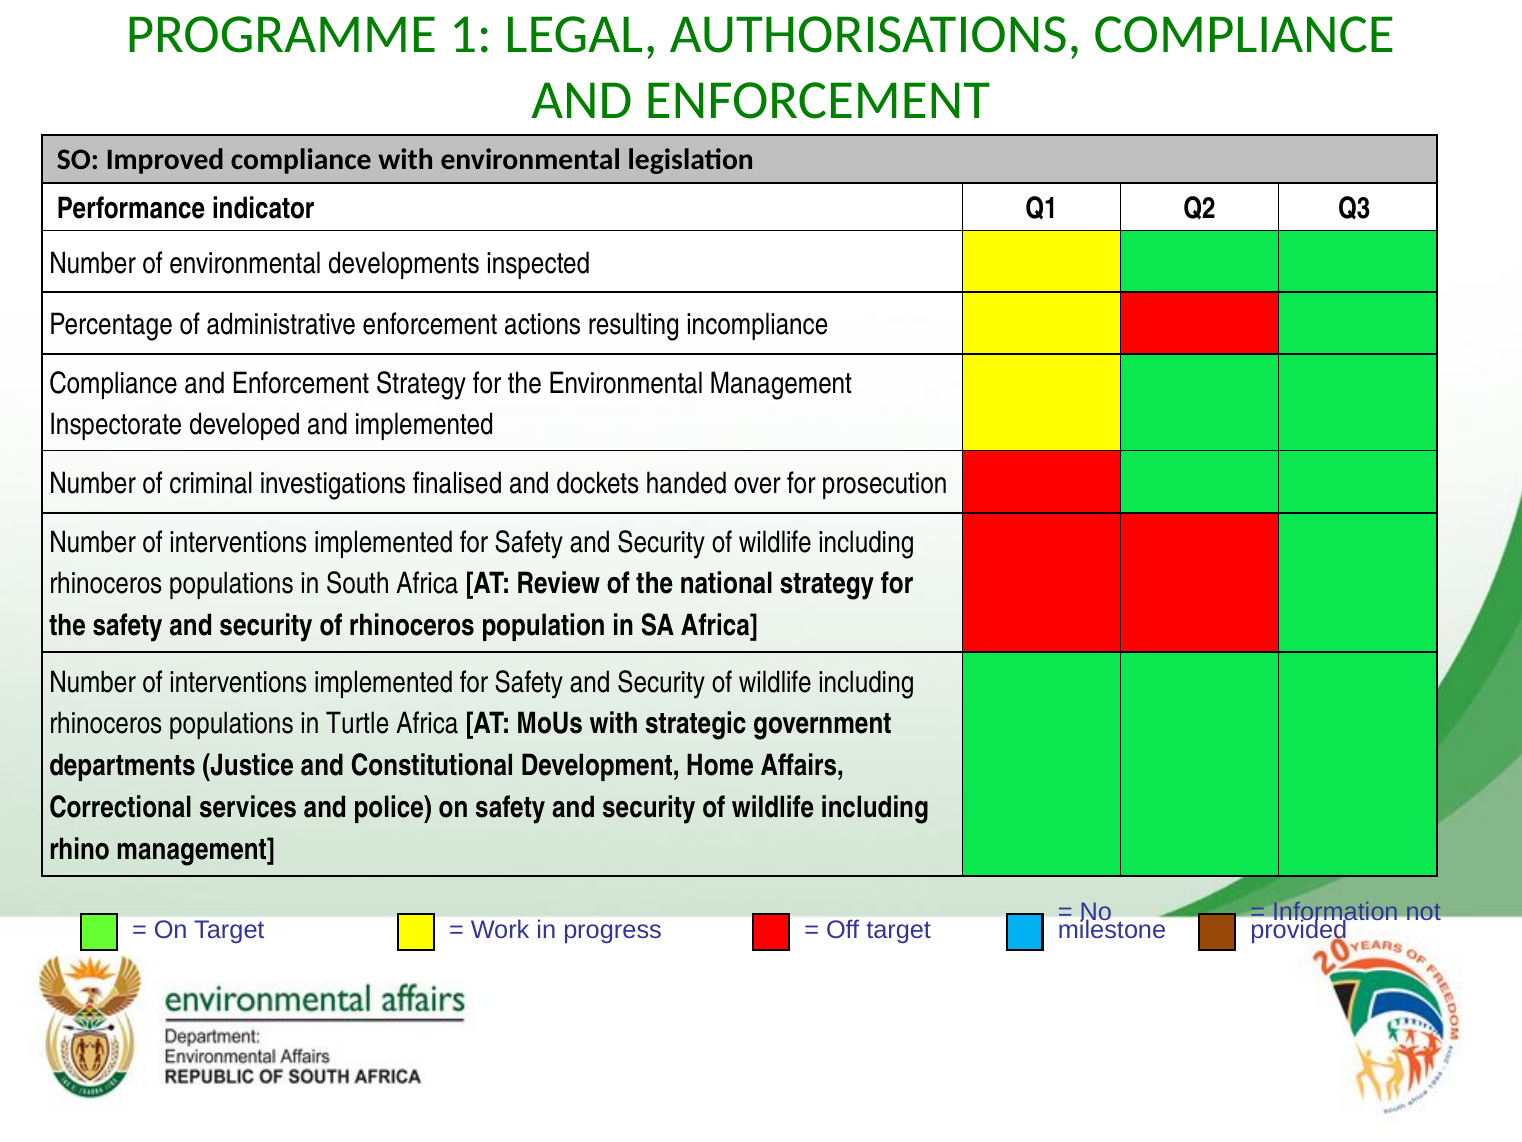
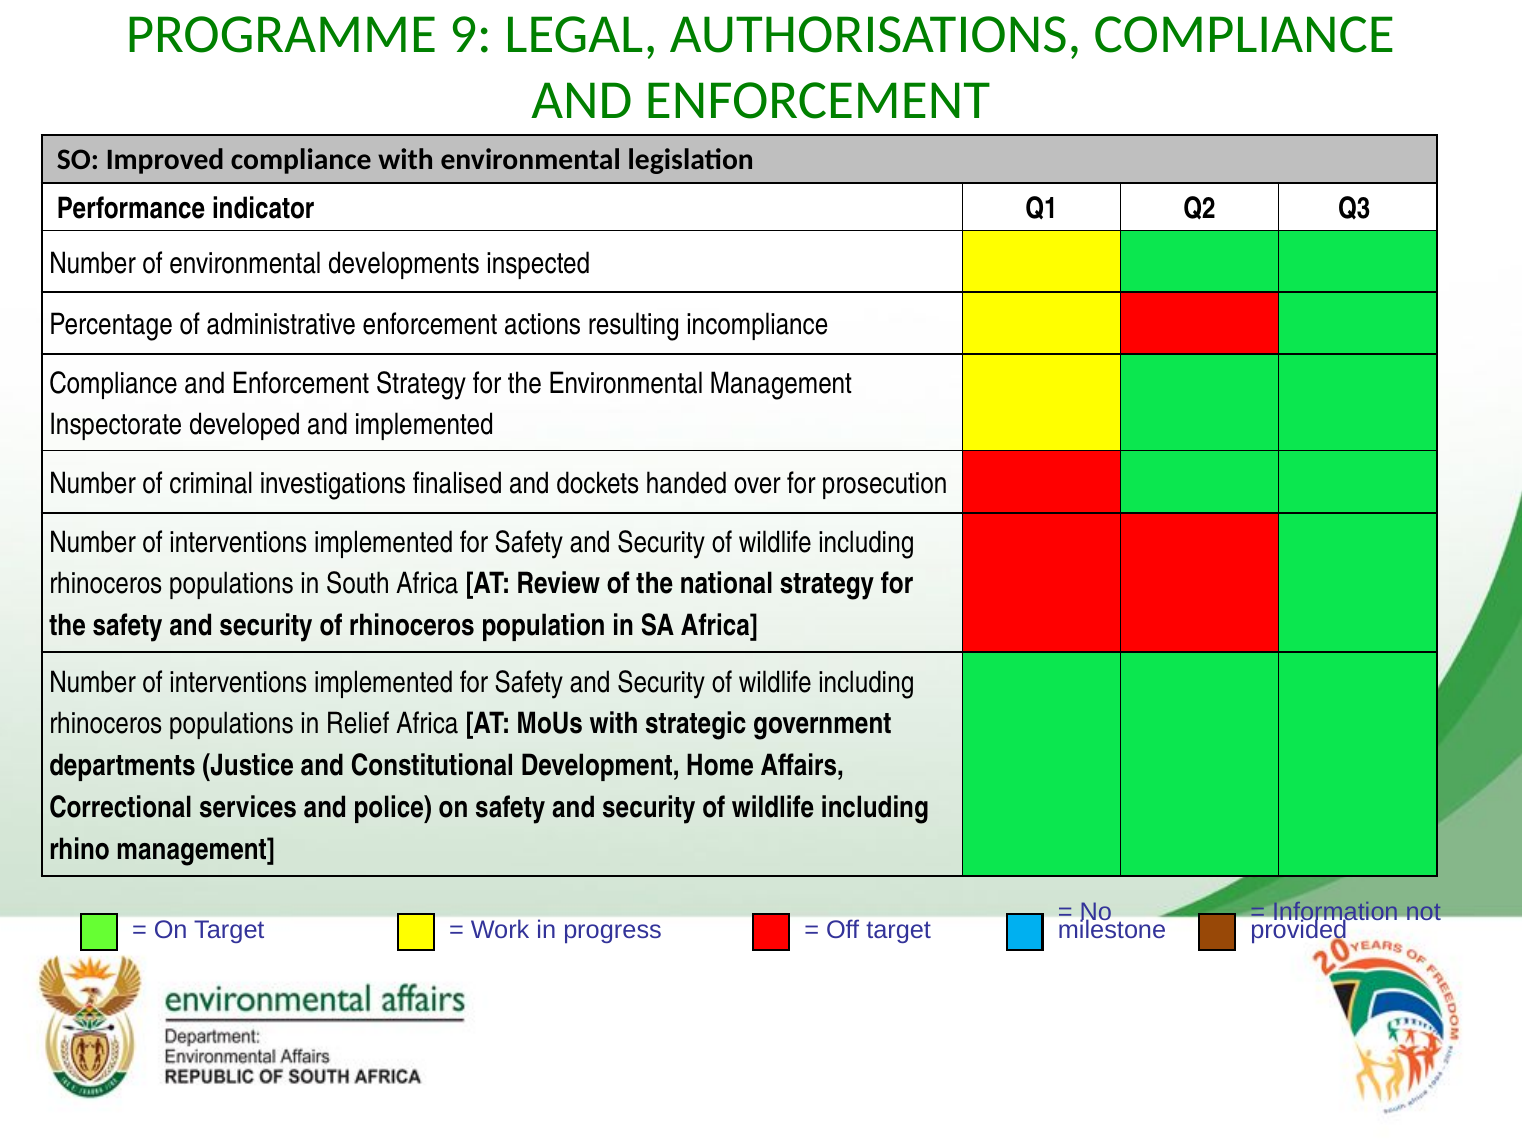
1: 1 -> 9 (471, 35)
Turtle: Turtle -> Relief (358, 723)
